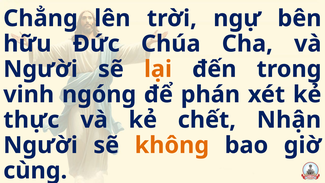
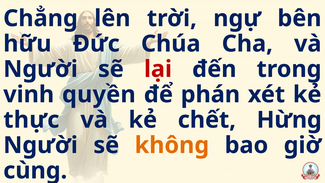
lại colour: orange -> red (158, 69)
ngóng: ngóng -> quyền (99, 94)
Nhận: Nhận -> Hừng (289, 120)
